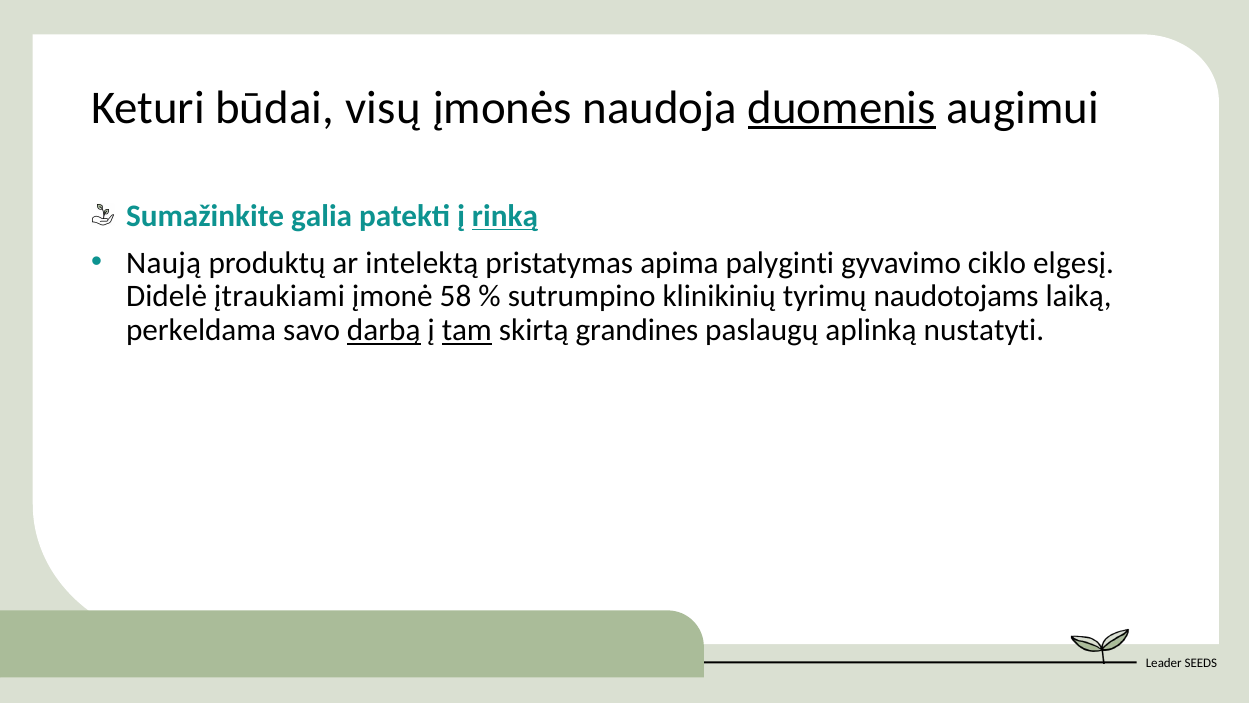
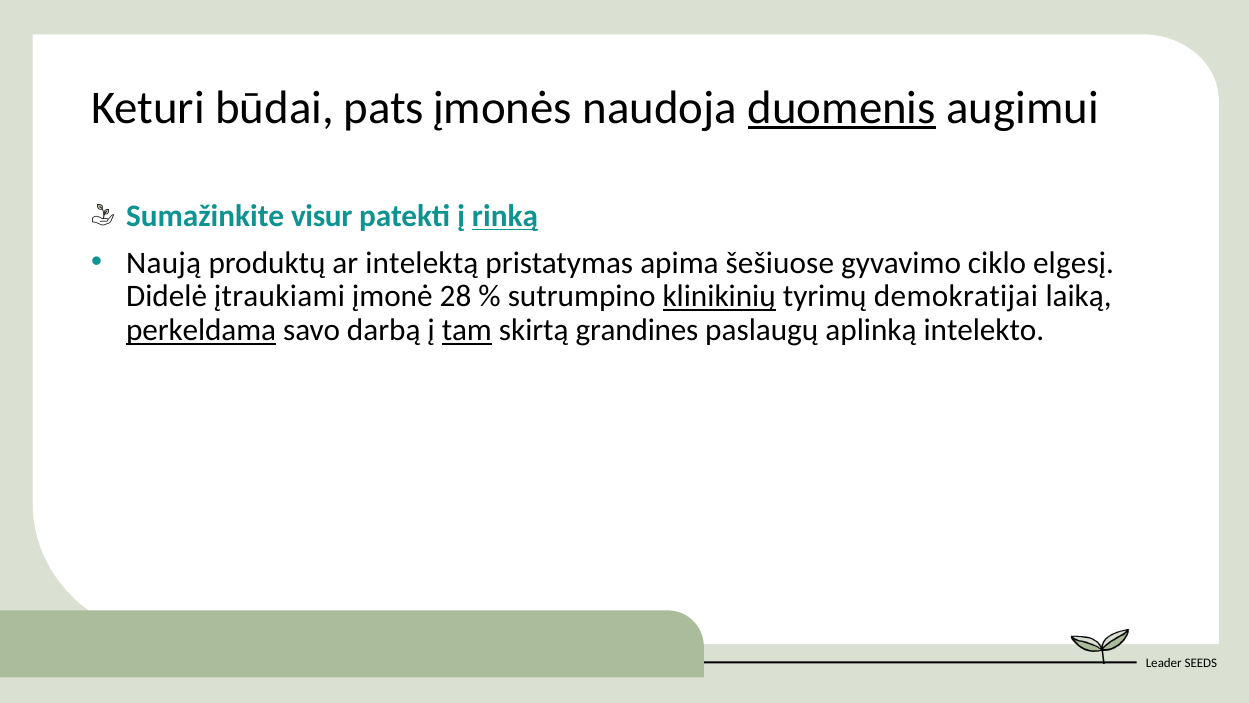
visų: visų -> pats (384, 108)
galia: galia -> visur (322, 216)
palyginti: palyginti -> šešiuose (780, 263)
58: 58 -> 28 (456, 296)
klinikinių underline: none -> present (719, 296)
naudotojams: naudotojams -> demokratijai (956, 296)
perkeldama underline: none -> present (201, 330)
darbą underline: present -> none (384, 330)
nustatyti: nustatyti -> intelekto (984, 330)
